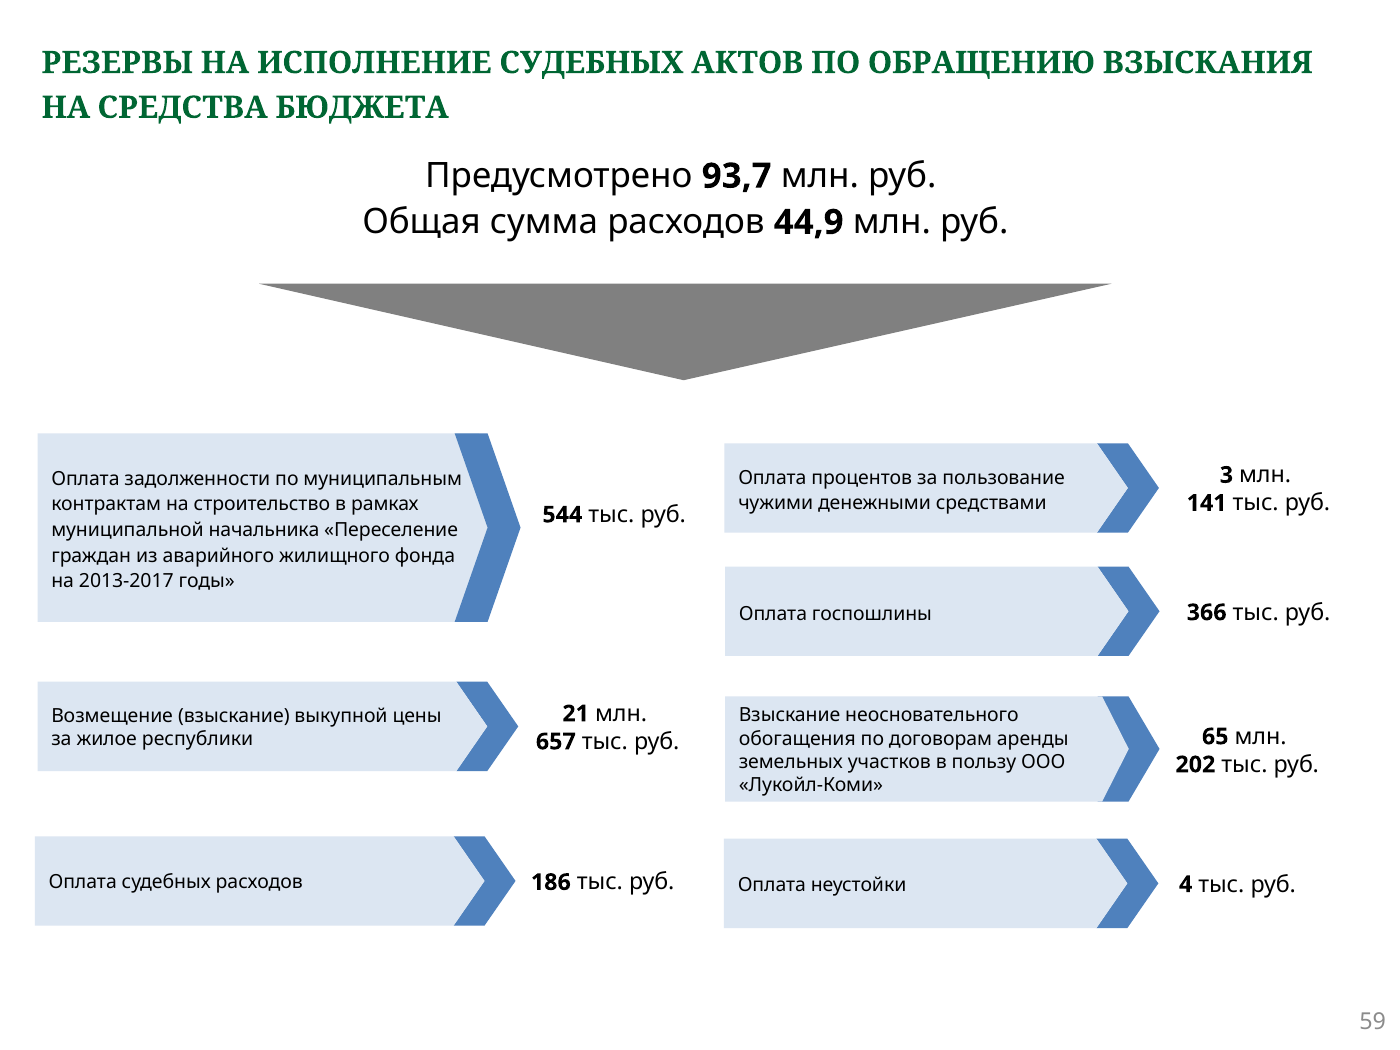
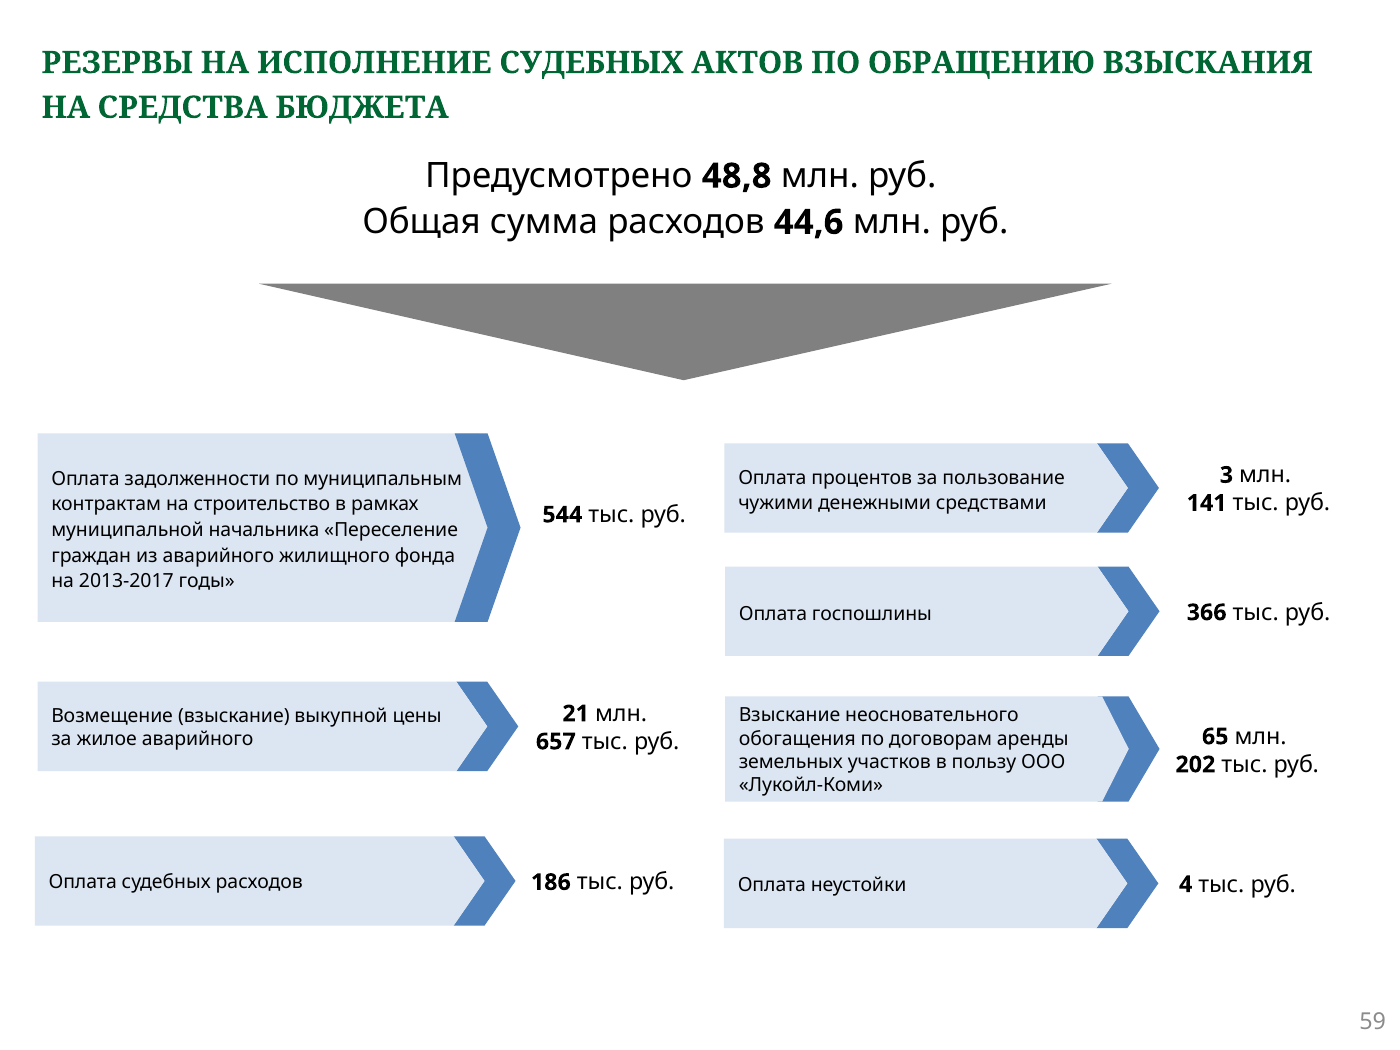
93,7: 93,7 -> 48,8 (737, 176)
44,9: 44,9 -> 44,6 (809, 222)
жилое республики: республики -> аварийного (198, 739)
